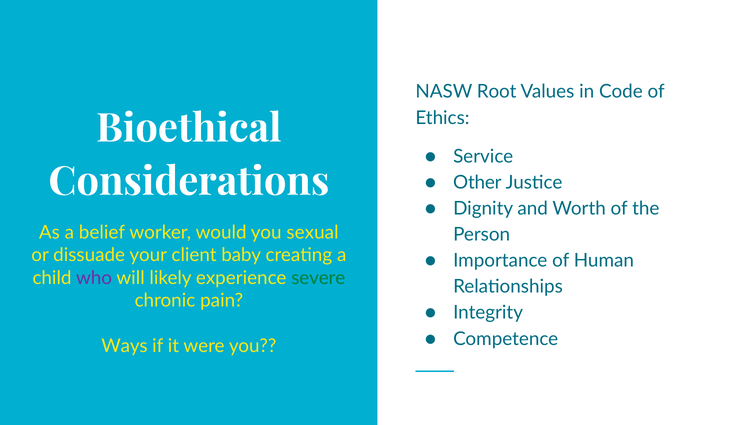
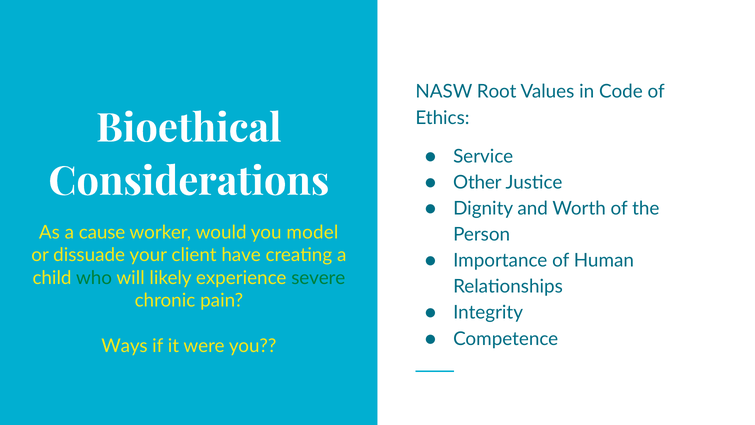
belief: belief -> cause (102, 232)
sexual: sexual -> model (312, 232)
baby: baby -> have (241, 255)
who colour: purple -> green (94, 278)
